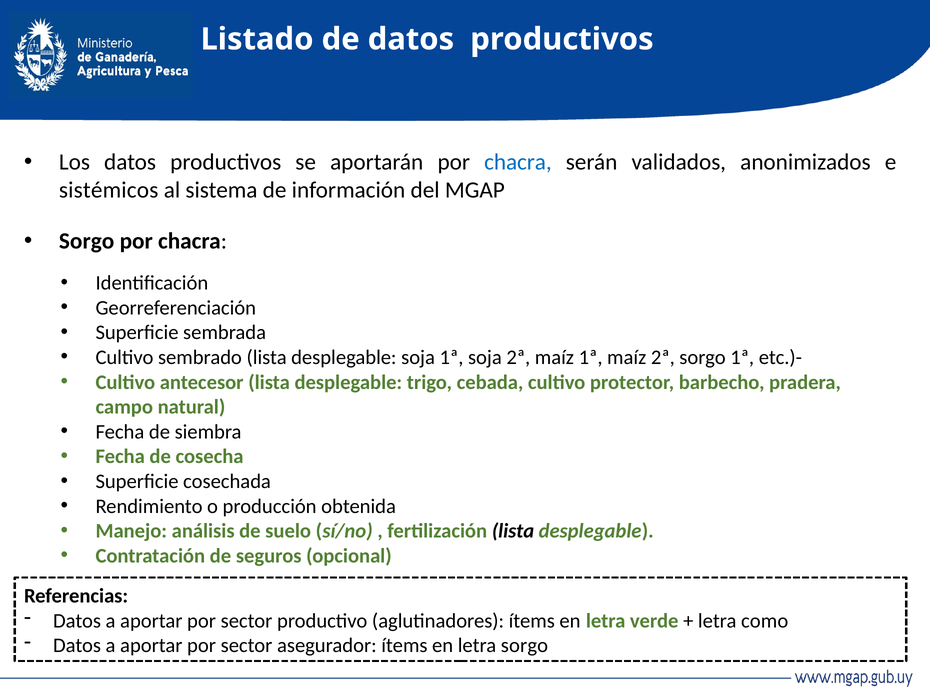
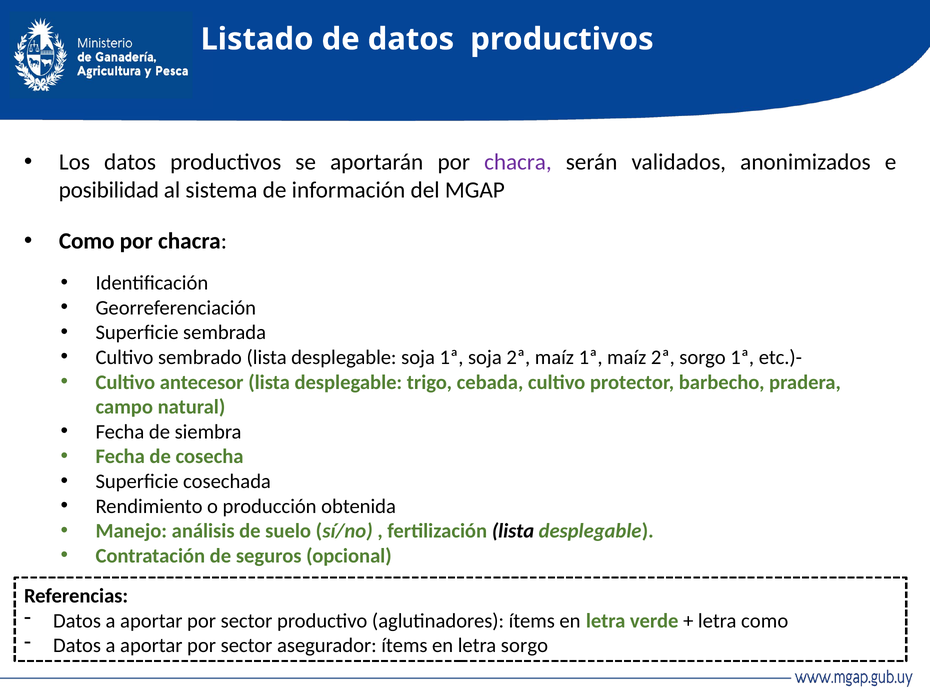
chacra colour: blue -> purple (518, 162)
sistémicos: sistémicos -> posibilidad (109, 190)
Sorgo: Sorgo -> Como (87, 241)
